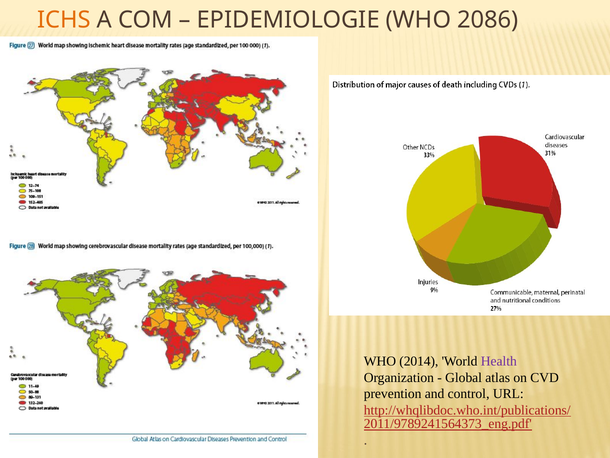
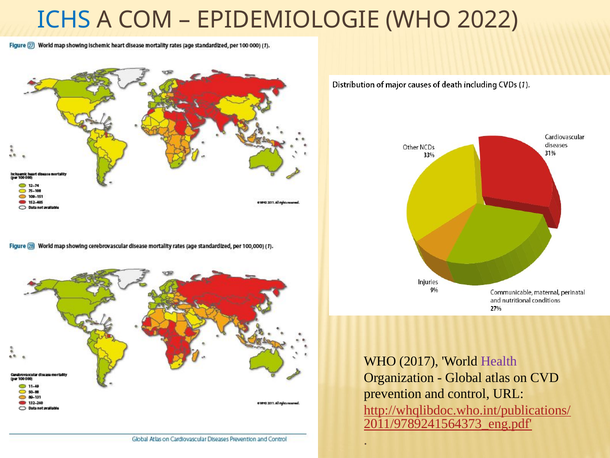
ICHS colour: orange -> blue (64, 20)
2086: 2086 -> 2022 (488, 20)
2014: 2014 -> 2017 (419, 361)
